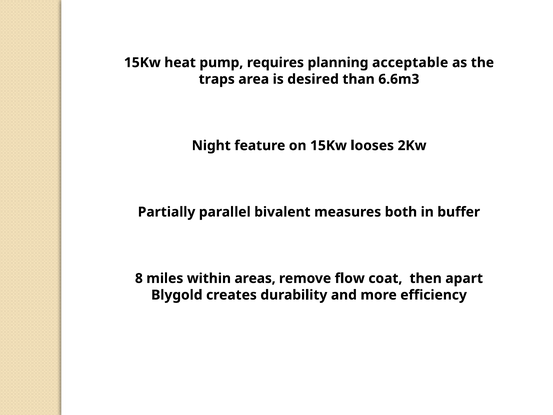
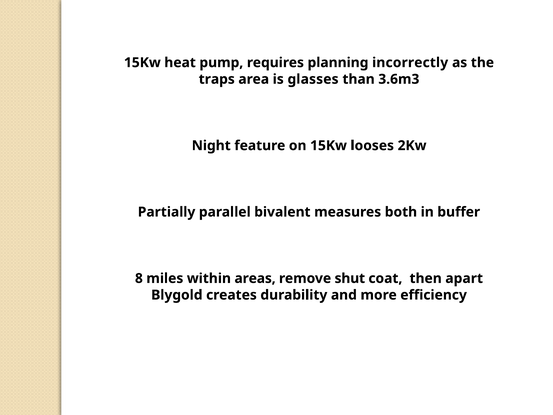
acceptable: acceptable -> incorrectly (410, 63)
desired: desired -> glasses (313, 79)
6.6m3: 6.6m3 -> 3.6m3 (399, 79)
flow: flow -> shut (350, 278)
